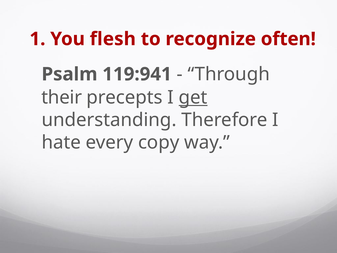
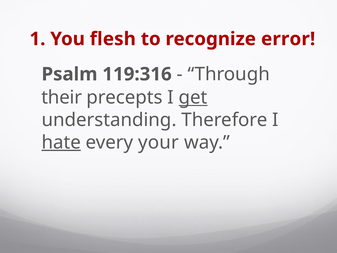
often: often -> error (288, 39)
119:941: 119:941 -> 119:316 (137, 74)
hate underline: none -> present (61, 142)
copy: copy -> your (159, 142)
